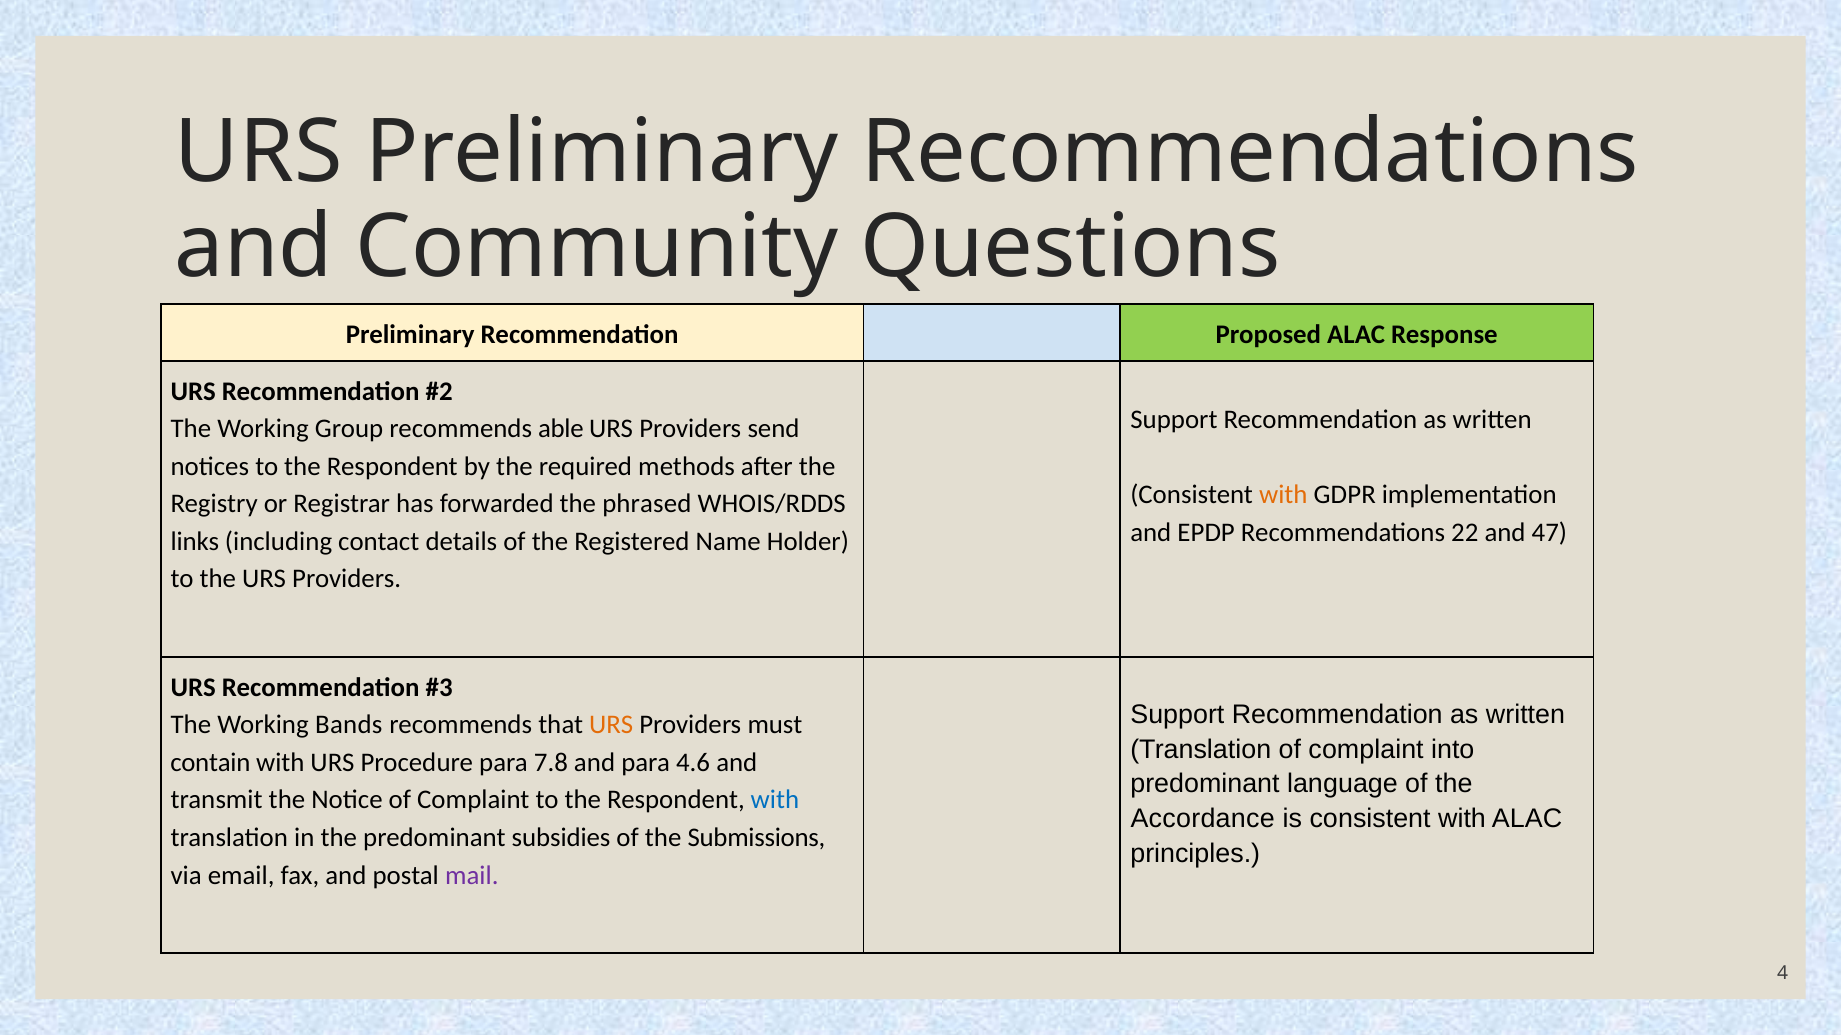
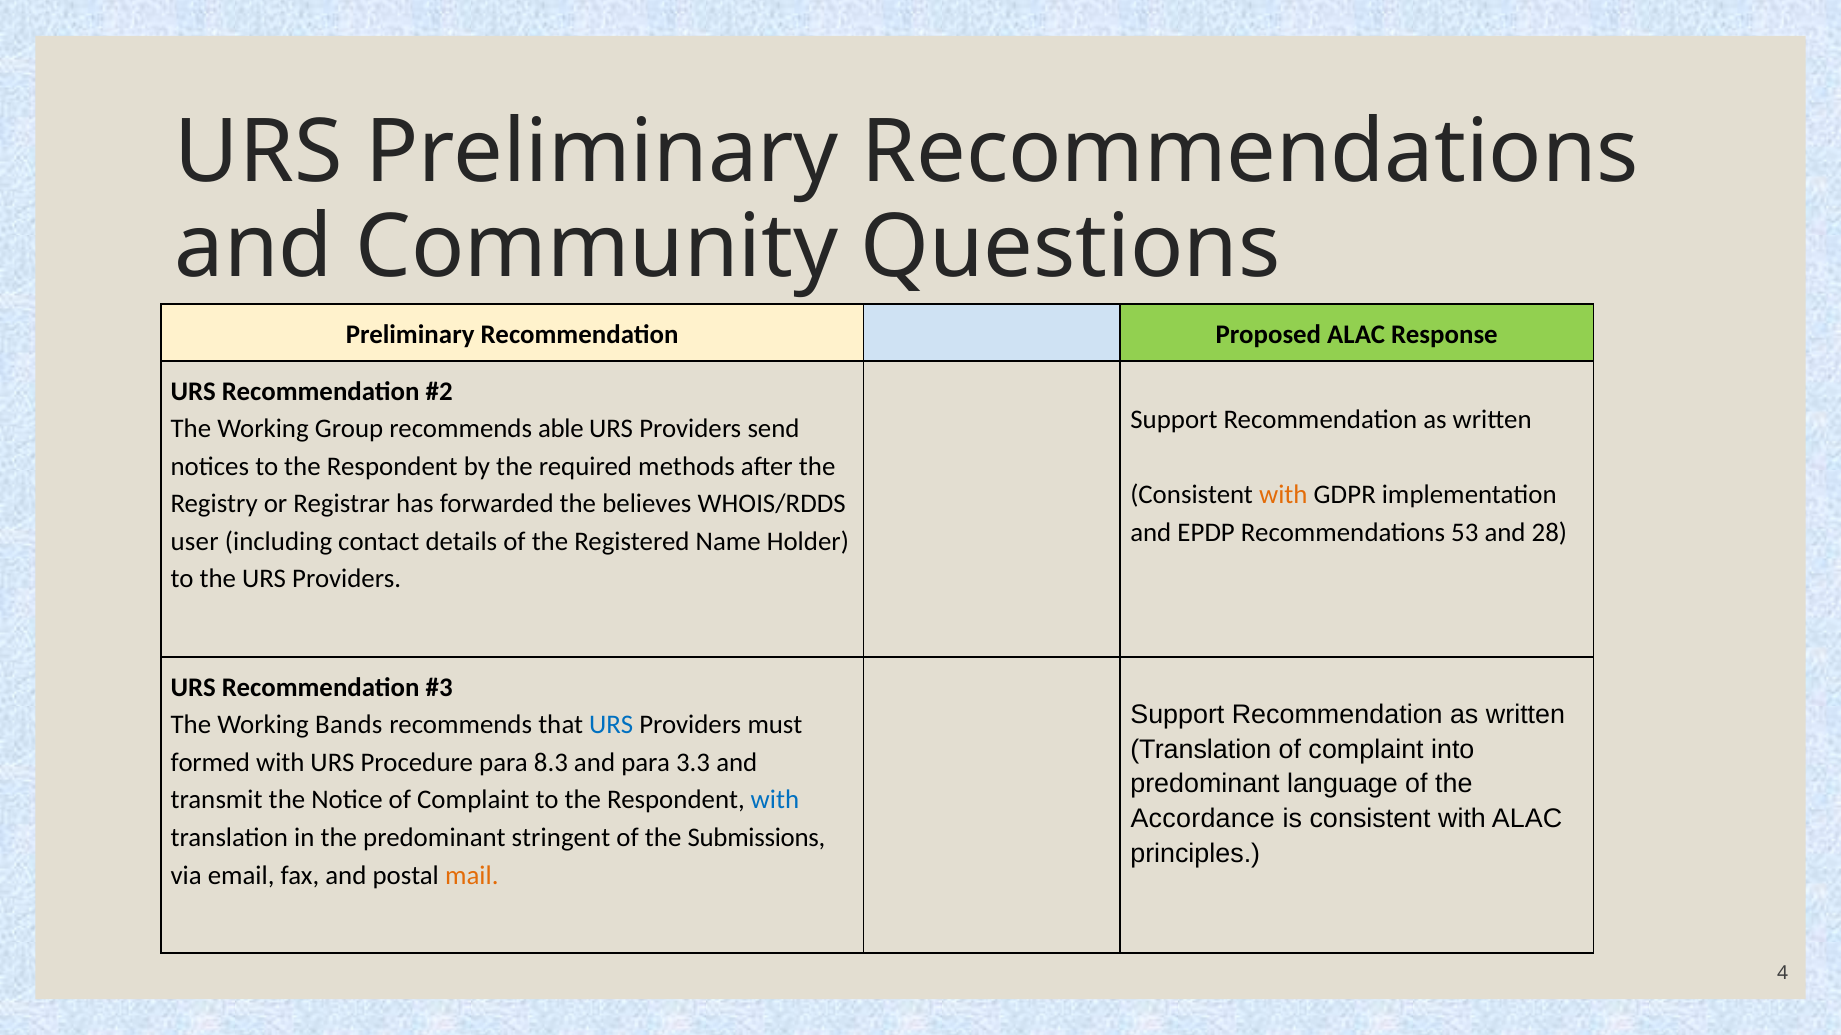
phrased: phrased -> believes (647, 504)
22: 22 -> 53 (1465, 533)
47: 47 -> 28 (1549, 533)
links: links -> user (195, 542)
URS colour: orange -> blue (611, 725)
contain: contain -> formed (210, 763)
7.8: 7.8 -> 8.3 (551, 763)
4.6: 4.6 -> 3.3 (693, 763)
subsidies: subsidies -> stringent (561, 838)
mail colour: purple -> orange (472, 876)
